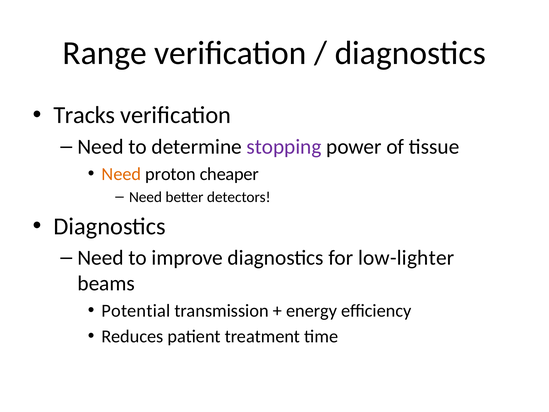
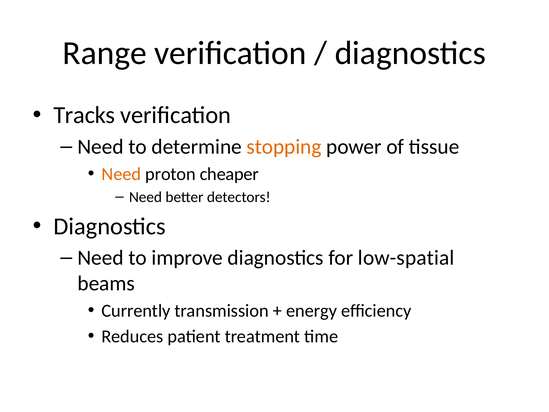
stopping colour: purple -> orange (284, 147)
low-lighter: low-lighter -> low-spatial (406, 258)
Potential: Potential -> Currently (136, 311)
